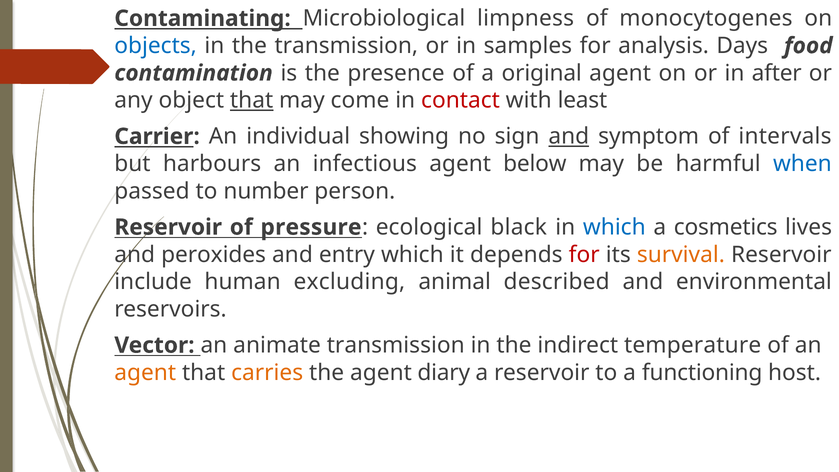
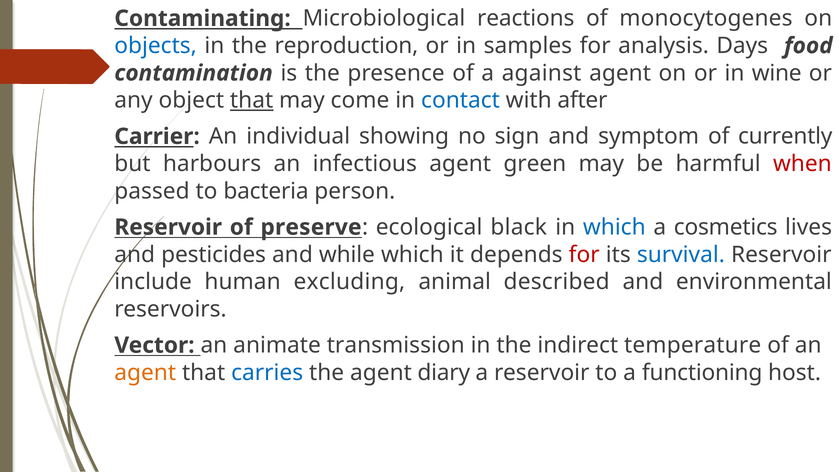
limpness: limpness -> reactions (526, 18)
the transmission: transmission -> reproduction (346, 46)
original: original -> against (542, 73)
after: after -> wine (777, 73)
contact colour: red -> blue (460, 100)
least: least -> after (582, 100)
and underline: present -> none (569, 136)
intervals: intervals -> currently (785, 136)
below: below -> green (535, 164)
when colour: blue -> red (802, 164)
number: number -> bacteria (266, 191)
pressure: pressure -> preserve (311, 227)
peroxides: peroxides -> pesticides (214, 255)
entry: entry -> while (347, 255)
survival colour: orange -> blue (681, 255)
carries colour: orange -> blue (267, 373)
